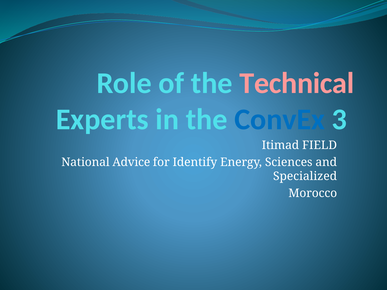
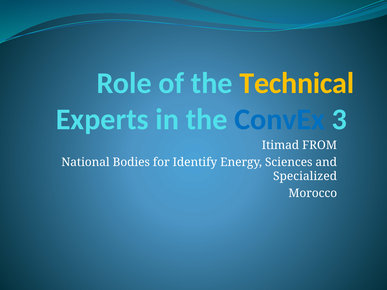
Technical colour: pink -> yellow (297, 83)
FIELD: FIELD -> FROM (320, 145)
Advice: Advice -> Bodies (131, 162)
